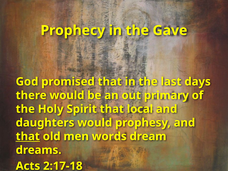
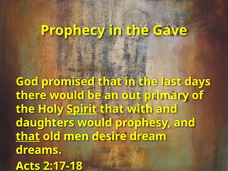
Spirit underline: none -> present (82, 109)
local: local -> with (140, 109)
words: words -> desire (109, 136)
